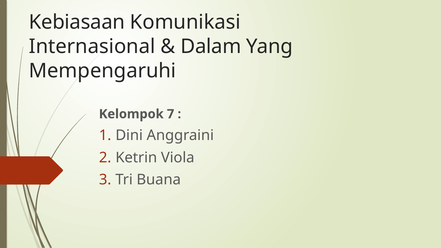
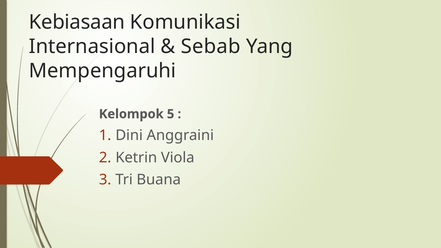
Dalam: Dalam -> Sebab (211, 47)
7: 7 -> 5 (171, 114)
